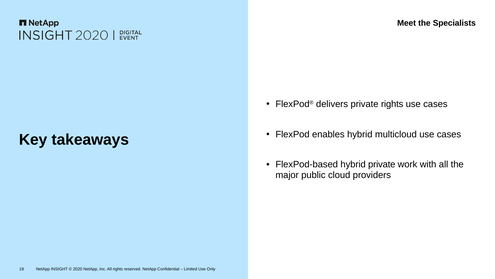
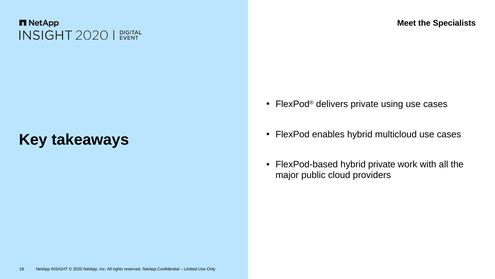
private rights: rights -> using (392, 104)
